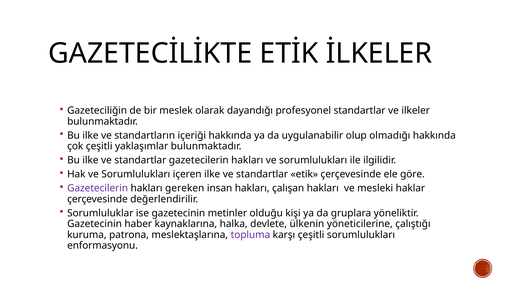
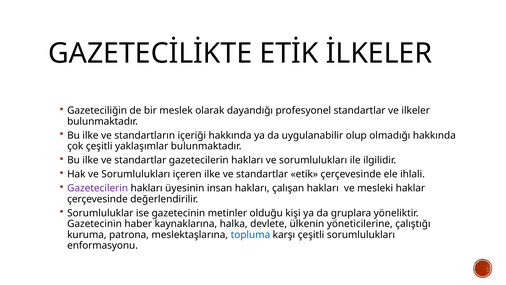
göre: göre -> ihlali (413, 174)
gereken: gereken -> üyesinin (185, 188)
topluma colour: purple -> blue (250, 234)
